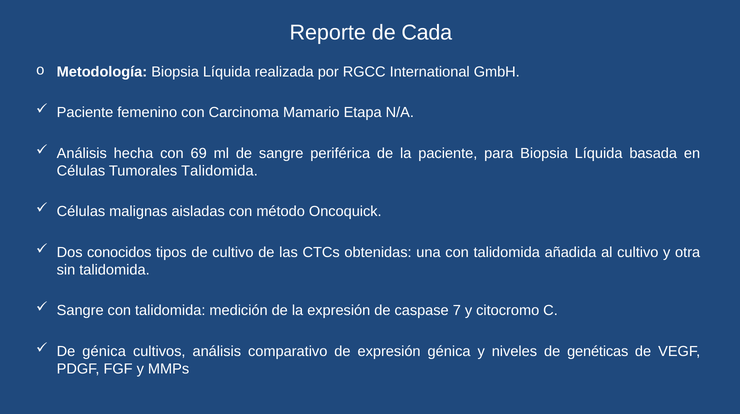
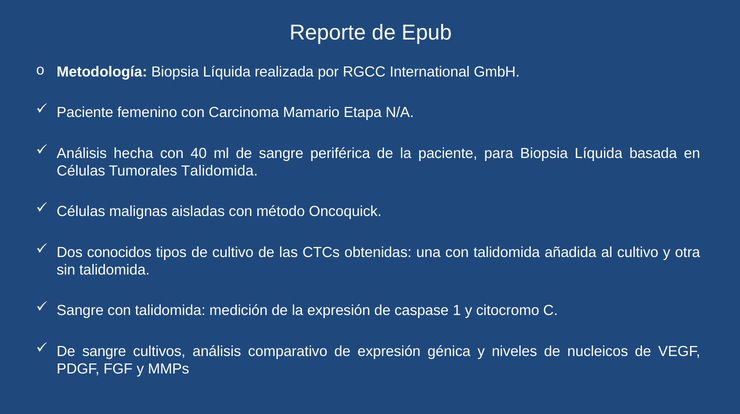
Cada: Cada -> Epub (427, 33)
69: 69 -> 40 (199, 153)
7: 7 -> 1 (457, 311)
génica: génica -> sangre (104, 352)
genéticas: genéticas -> nucleicos (598, 352)
